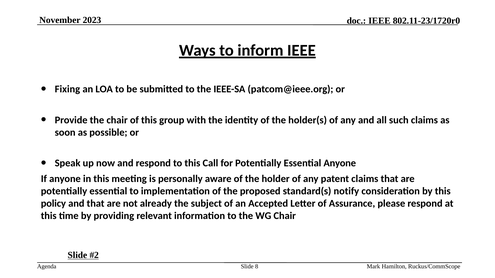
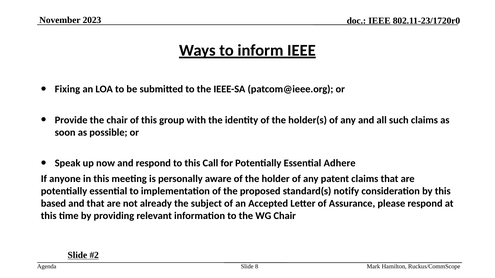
Essential Anyone: Anyone -> Adhere (340, 164)
policy: policy -> based (53, 204)
